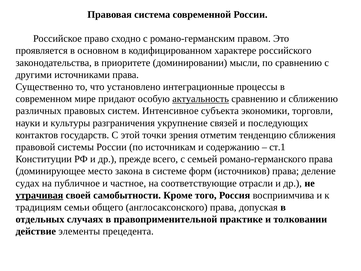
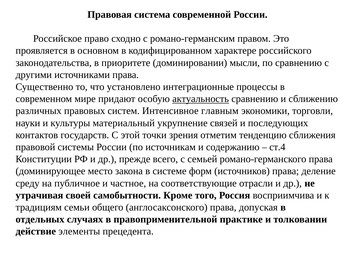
субъекта: субъекта -> главным (220, 111)
разграничения: разграничения -> материальный (124, 123)
ст.1: ст.1 -> ст.4 (277, 147)
судах: судах -> среду (28, 183)
утрачивая underline: present -> none (39, 195)
